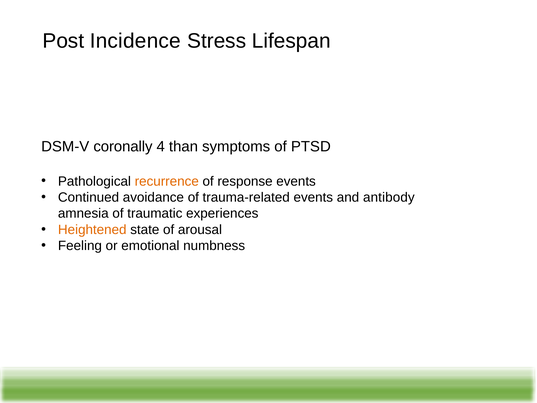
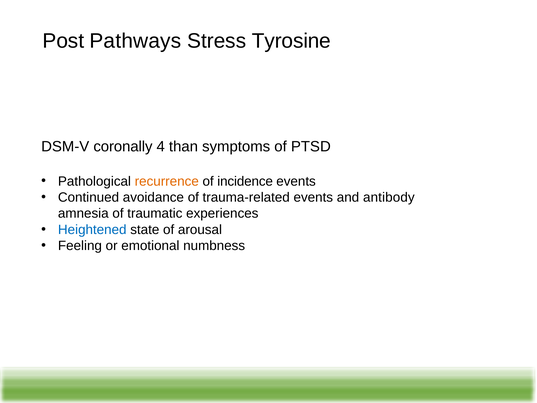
Incidence: Incidence -> Pathways (135, 41)
Lifespan: Lifespan -> Tyrosine (291, 41)
response: response -> incidence (245, 181)
Heightened colour: orange -> blue (92, 229)
